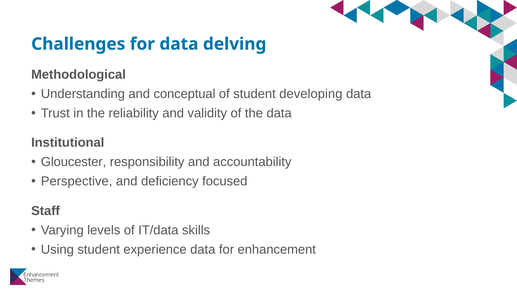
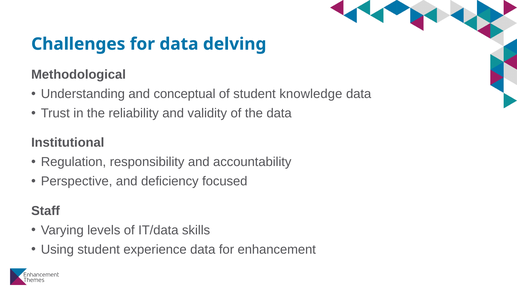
developing: developing -> knowledge (311, 94)
Gloucester: Gloucester -> Regulation (74, 162)
